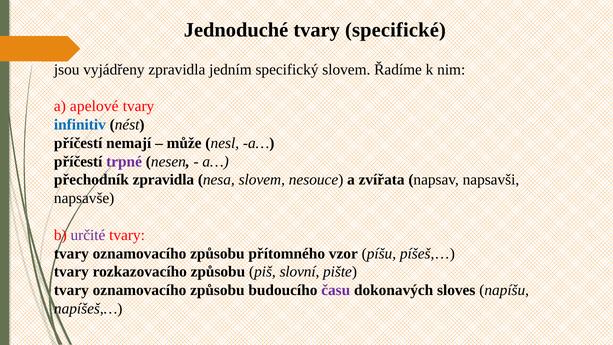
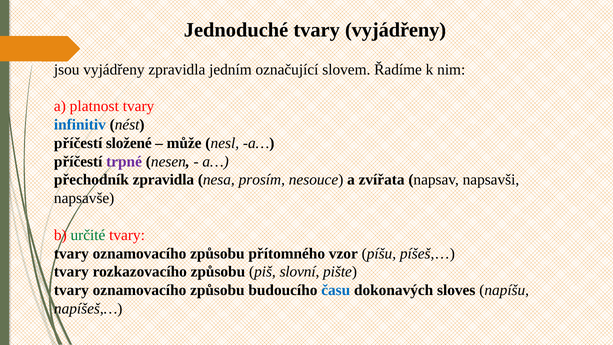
tvary specifické: specifické -> vyjádřeny (396, 30)
specifický: specifický -> označující (287, 69)
apelové: apelové -> platnost (94, 106)
nemají: nemají -> složené (129, 143)
nesa slovem: slovem -> prosím (262, 180)
určité colour: purple -> green (88, 235)
času colour: purple -> blue (336, 290)
